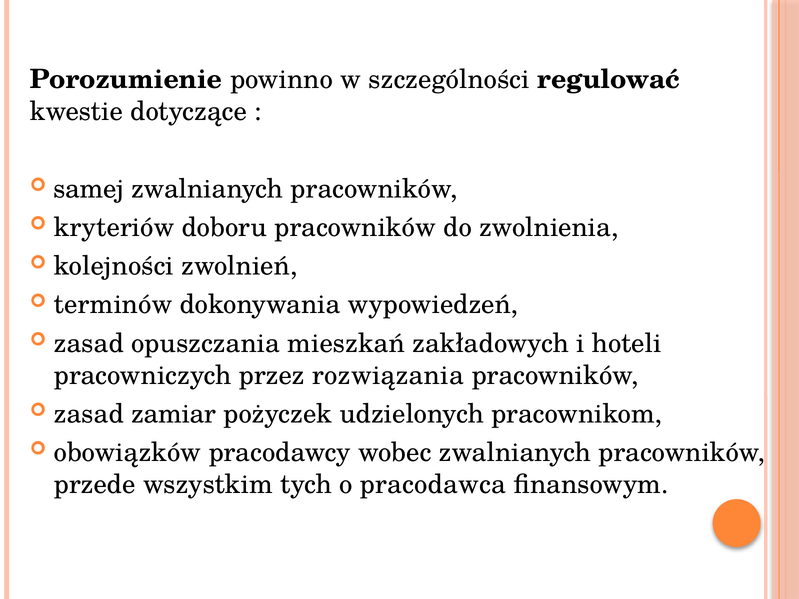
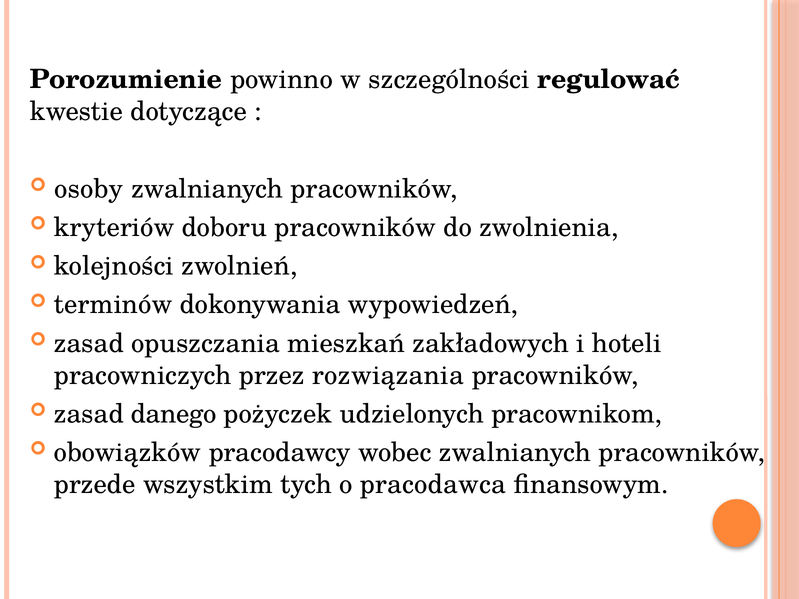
samej: samej -> osoby (89, 189)
zamiar: zamiar -> danego (174, 414)
